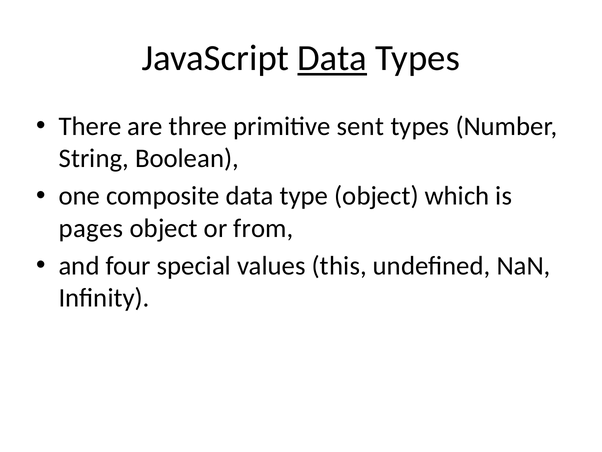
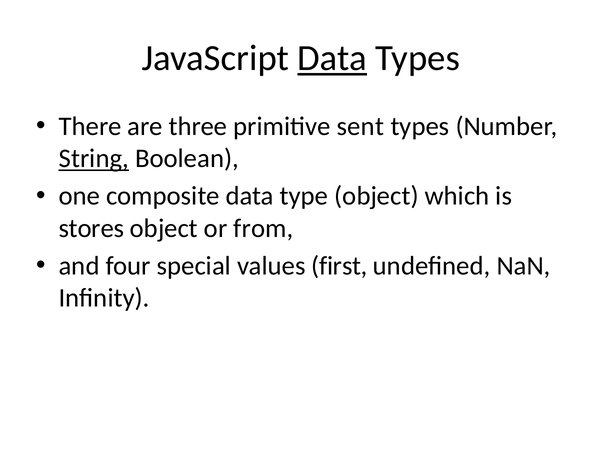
String underline: none -> present (94, 158)
pages: pages -> stores (91, 228)
this: this -> first (339, 265)
